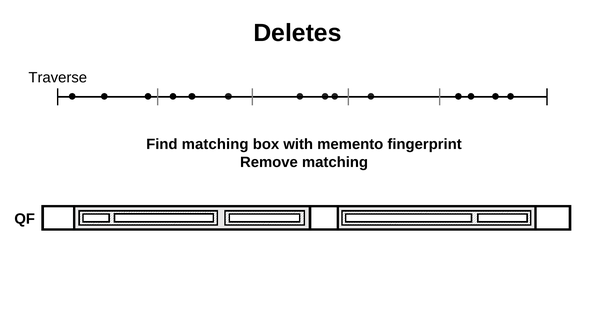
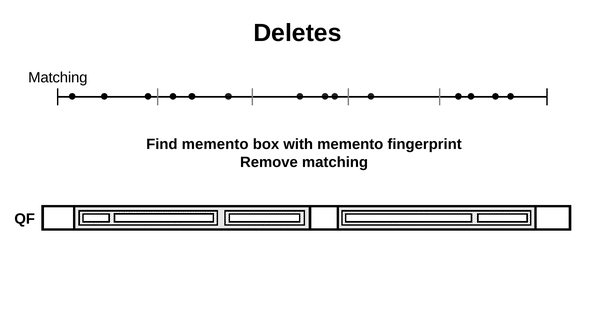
Traverse: Traverse -> Matching (58, 77)
Find matching: matching -> memento (215, 144)
